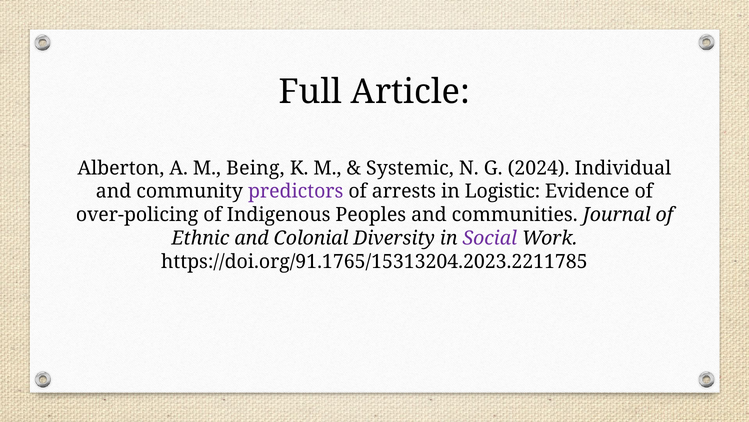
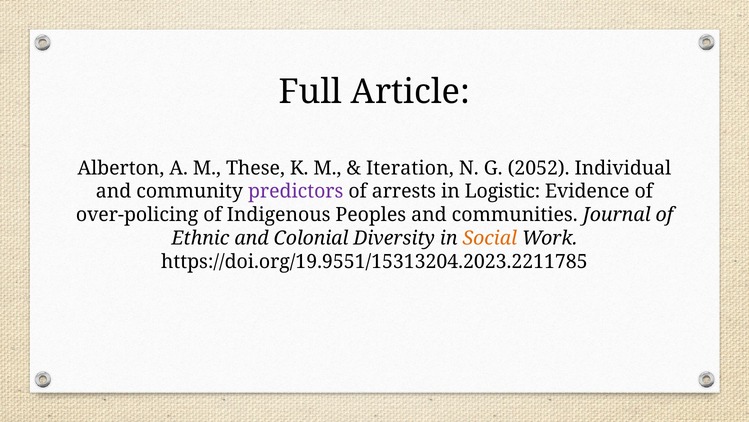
Being: Being -> These (255, 168)
Systemic: Systemic -> Iteration (410, 168)
2024: 2024 -> 2052 (539, 168)
Social colour: purple -> orange (490, 238)
https://doi.org/91.1765/15313204.2023.2211785: https://doi.org/91.1765/15313204.2023.2211785 -> https://doi.org/19.9551/15313204.2023.2211785 (374, 261)
